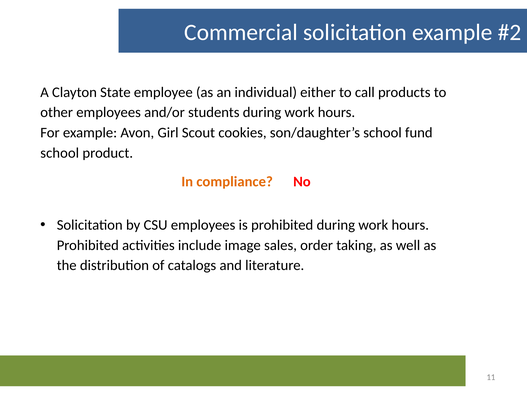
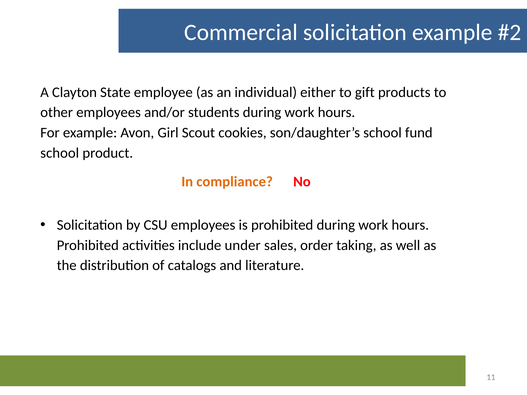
call: call -> gift (365, 92)
image: image -> under (243, 245)
